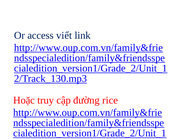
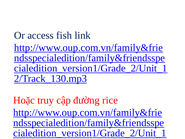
viết: viết -> fish (64, 35)
